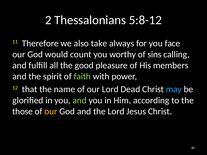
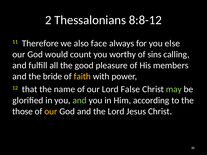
5:8-12: 5:8-12 -> 8:8-12 (145, 20)
take: take -> face (99, 43)
face: face -> else (172, 43)
spirit: spirit -> bride (53, 77)
faith colour: light green -> yellow (82, 77)
Dead: Dead -> False (130, 89)
may colour: light blue -> light green (174, 89)
